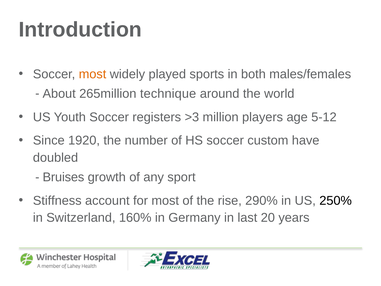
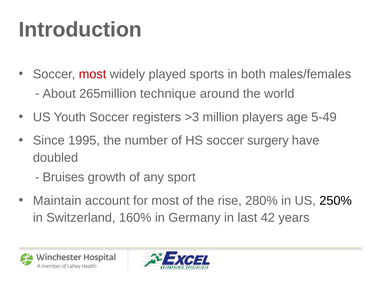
most colour: orange -> red (93, 74)
5-12: 5-12 -> 5-49 (324, 117)
1920: 1920 -> 1995 (84, 140)
custom: custom -> surgery (268, 140)
Stiffness: Stiffness -> Maintain (57, 200)
290%: 290% -> 280% (261, 200)
20: 20 -> 42 (268, 218)
